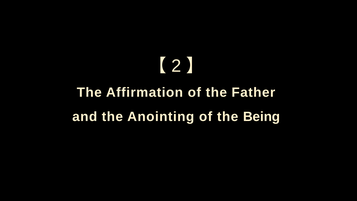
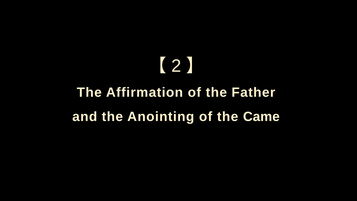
Being: Being -> Came (261, 117)
